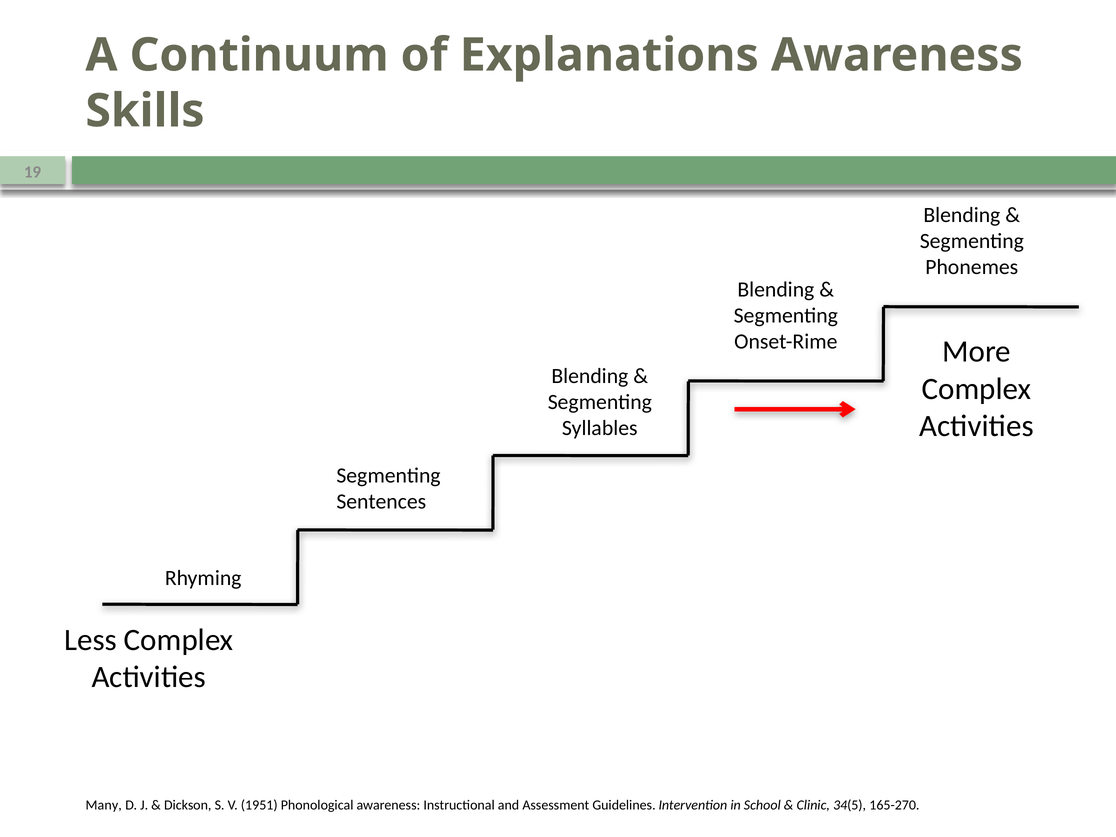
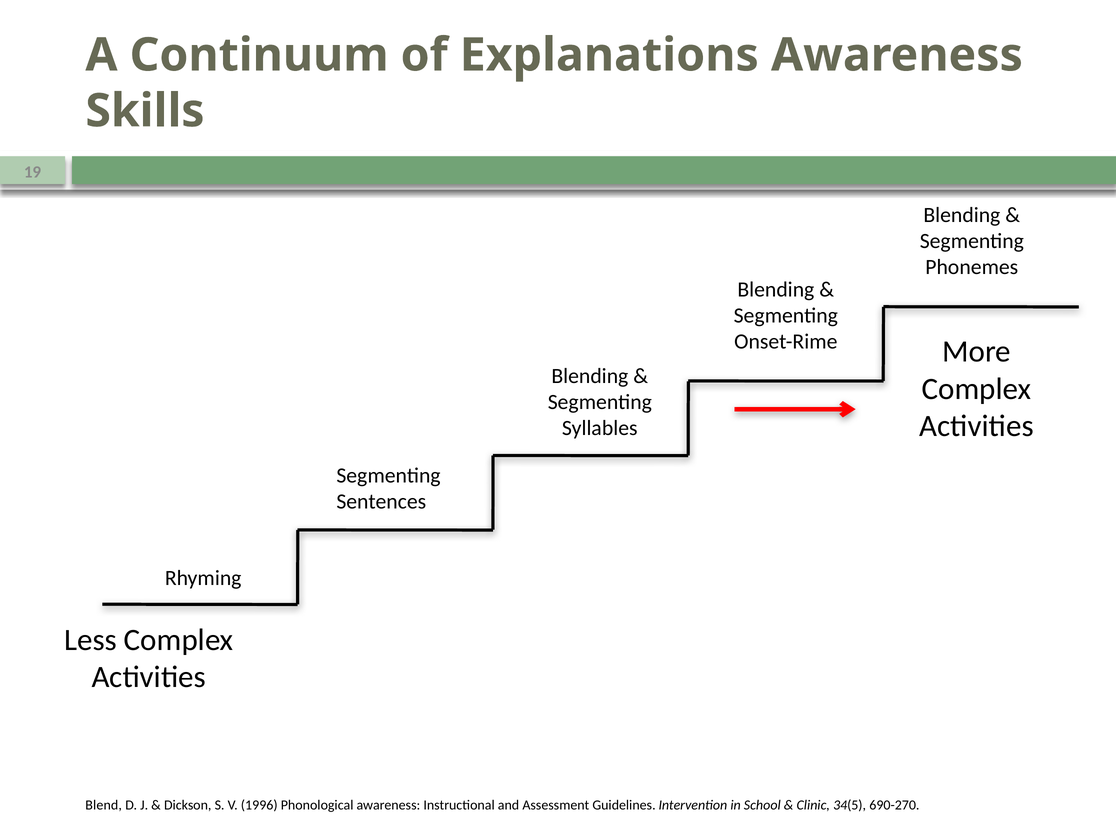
Many: Many -> Blend (104, 805)
1951: 1951 -> 1996 (259, 805)
165-270: 165-270 -> 690-270 (894, 805)
